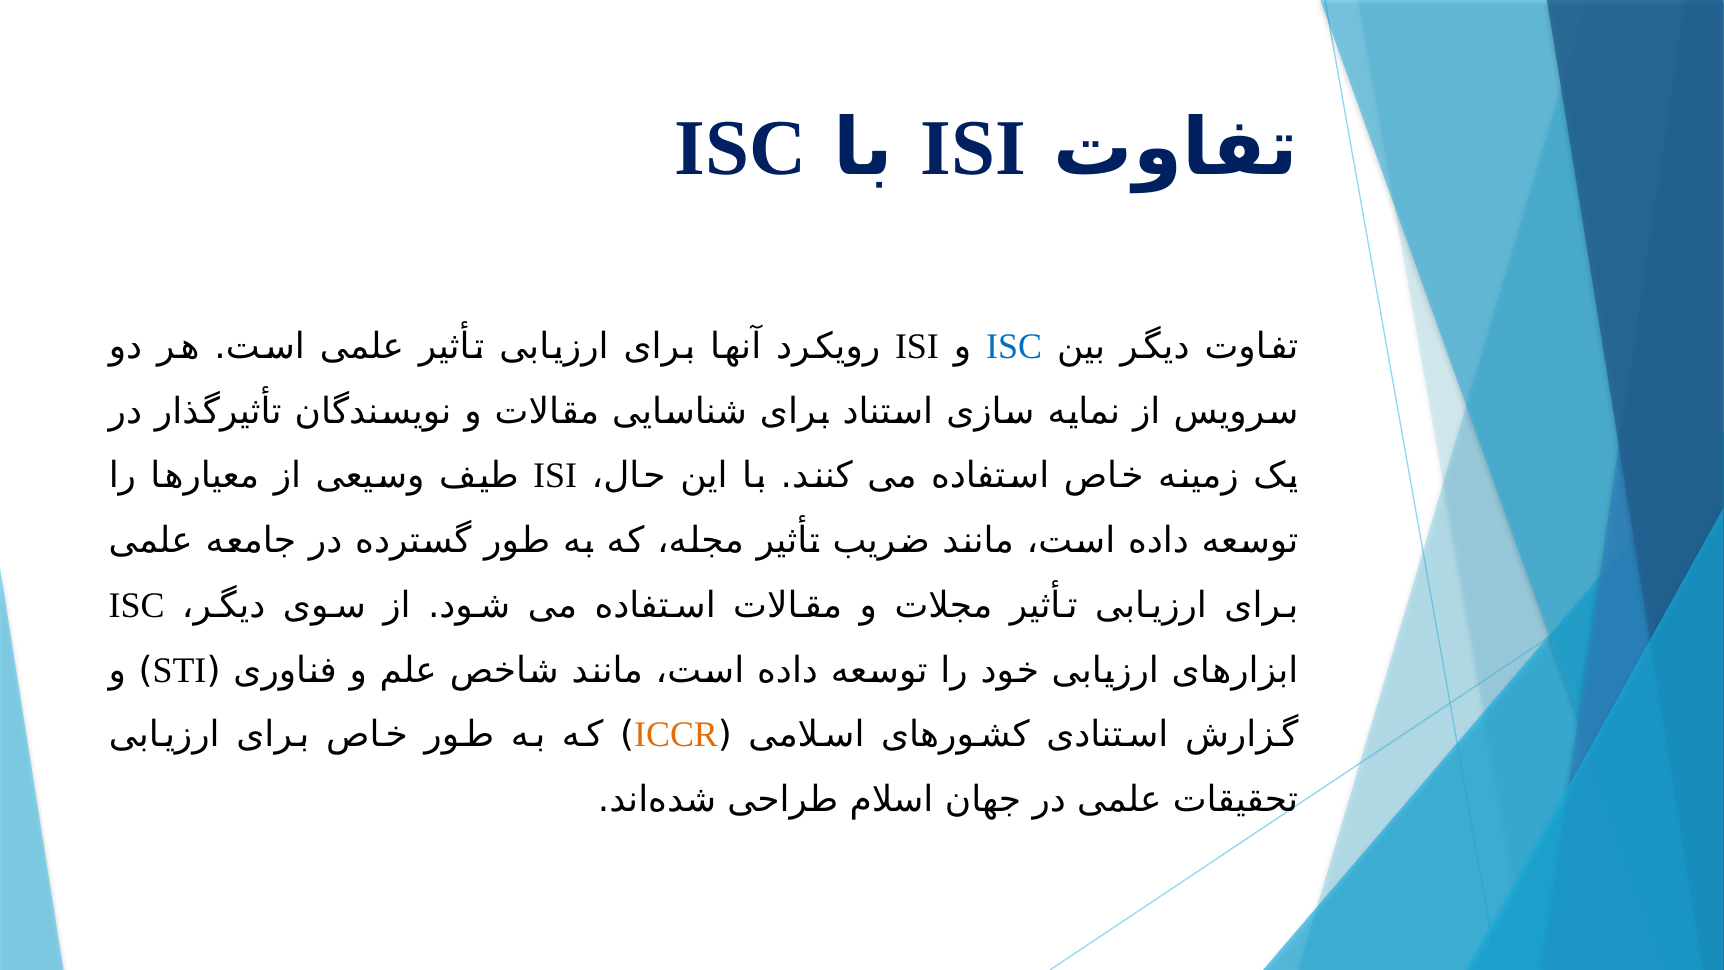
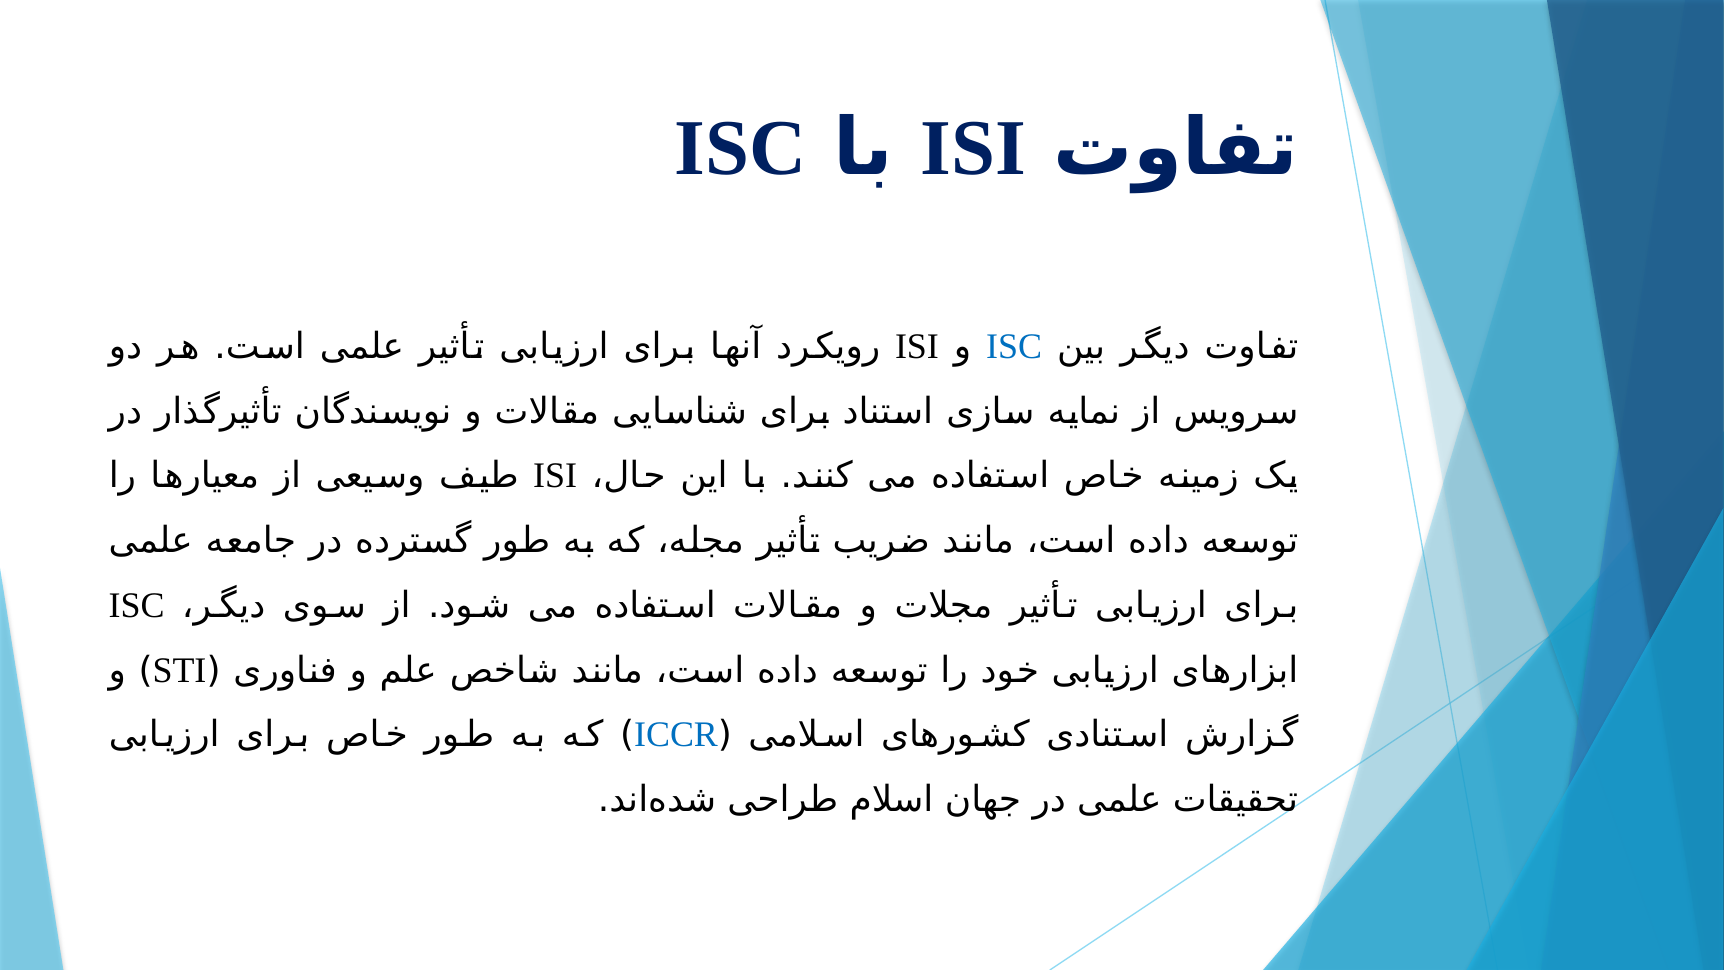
ICCR colour: orange -> blue (676, 735)
